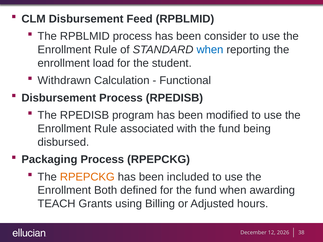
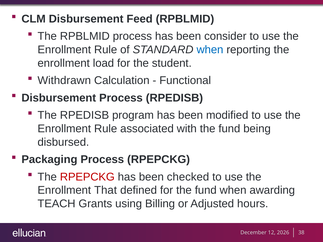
RPEPCKG colour: orange -> red (87, 177)
included: included -> checked (188, 177)
Both: Both -> That (106, 190)
